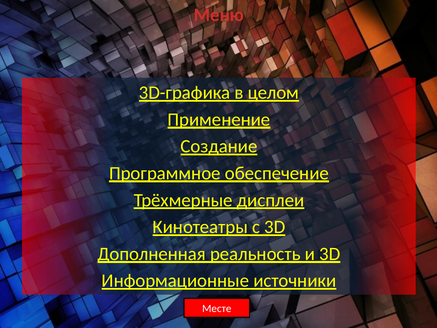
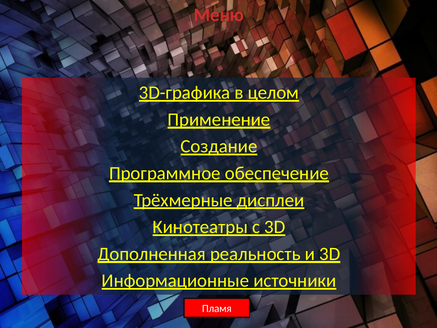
Месте: Месте -> Пламя (217, 308)
